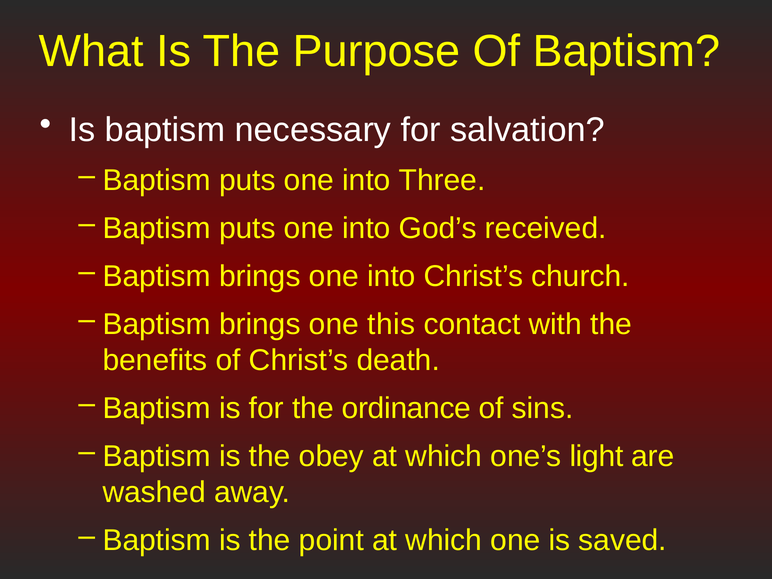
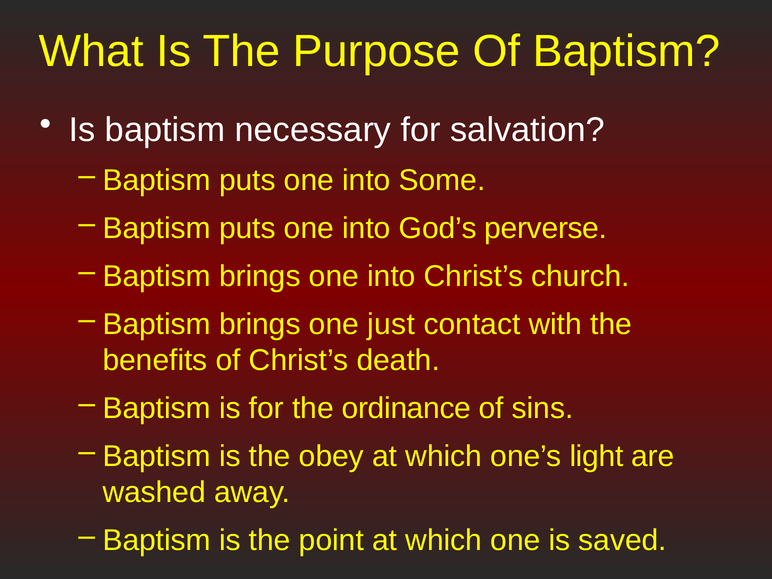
Three: Three -> Some (442, 180)
received: received -> perverse (546, 228)
this: this -> just (391, 324)
